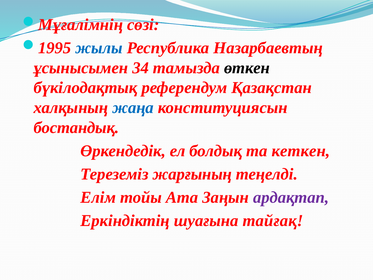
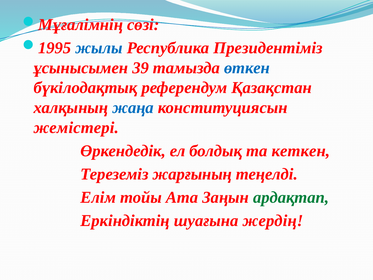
Назарбаевтың: Назарбаевтың -> Президентіміз (268, 48)
34: 34 -> 39 (141, 68)
өткен colour: black -> blue (247, 68)
бостандық: бостандық -> жемістері (76, 128)
ардақтап colour: purple -> green (291, 197)
тайғақ: тайғақ -> жердің (273, 220)
